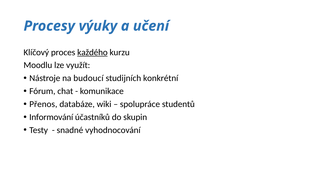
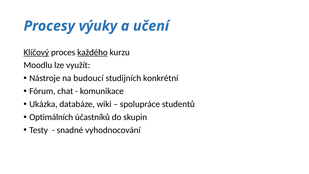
Klíčový underline: none -> present (36, 52)
Přenos: Přenos -> Ukázka (43, 104)
Informování: Informování -> Optimálních (51, 117)
